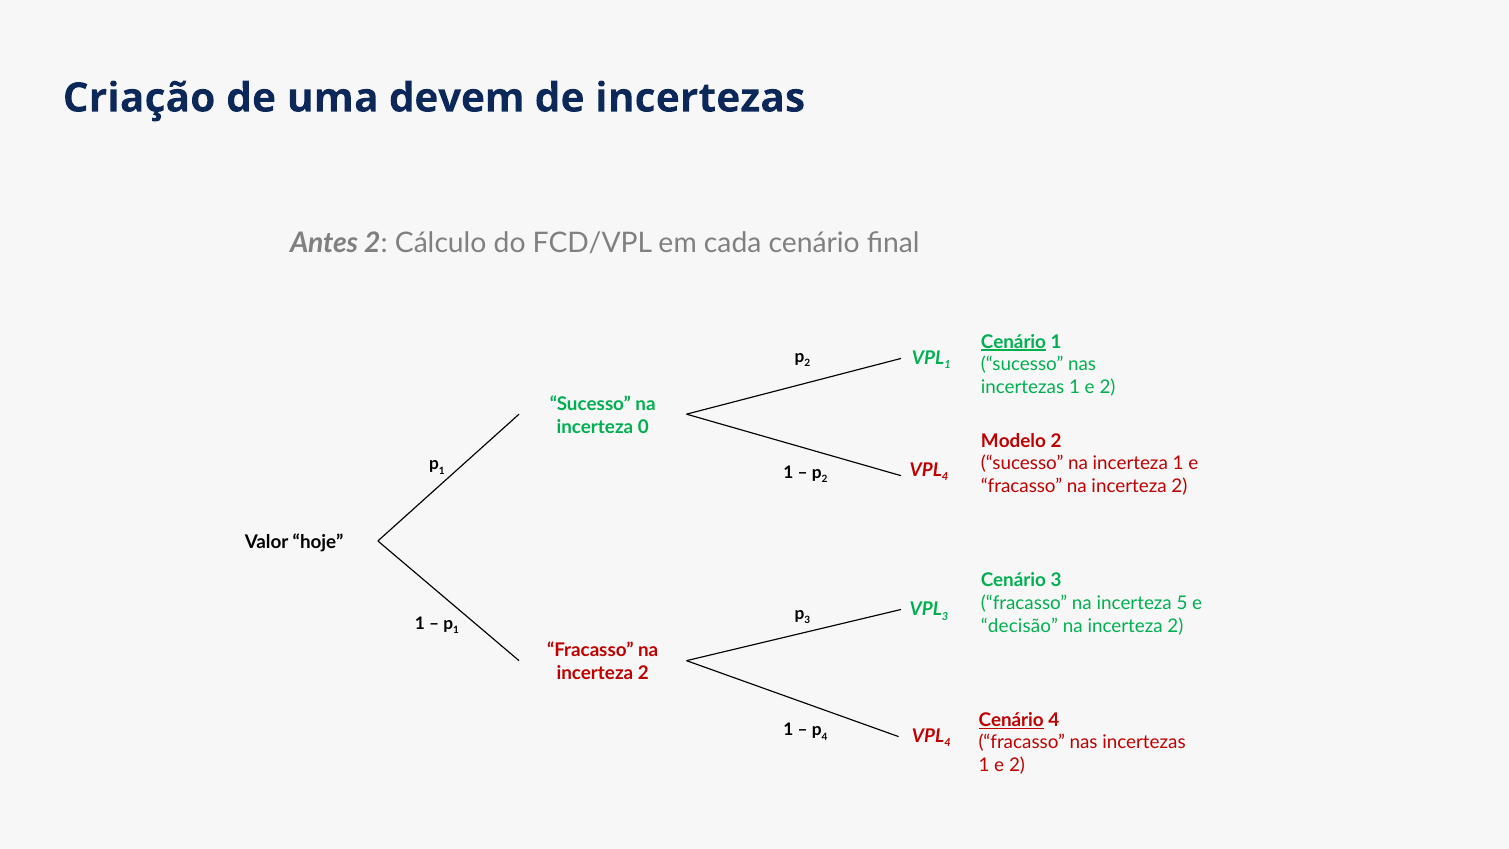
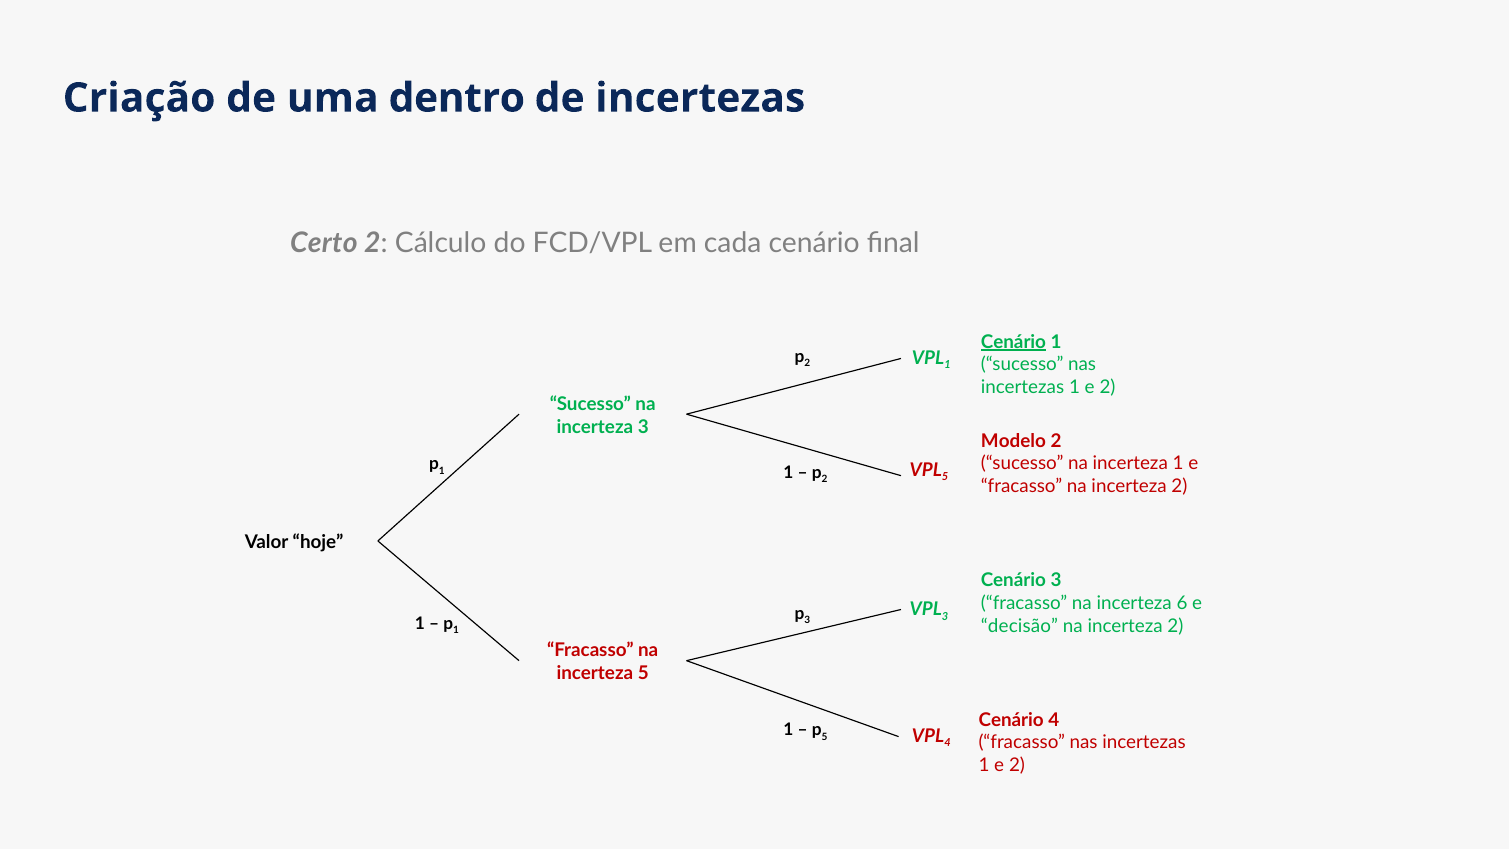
devem: devem -> dentro (457, 98)
Antes: Antes -> Certo (324, 243)
incerteza 0: 0 -> 3 (643, 427)
4: 4 -> 5 (945, 477)
5: 5 -> 6 (1182, 603)
2: 2 -> 5 (643, 673)
Cenário underline: present -> none (1011, 720)
4: 4 -> 5 (825, 737)
